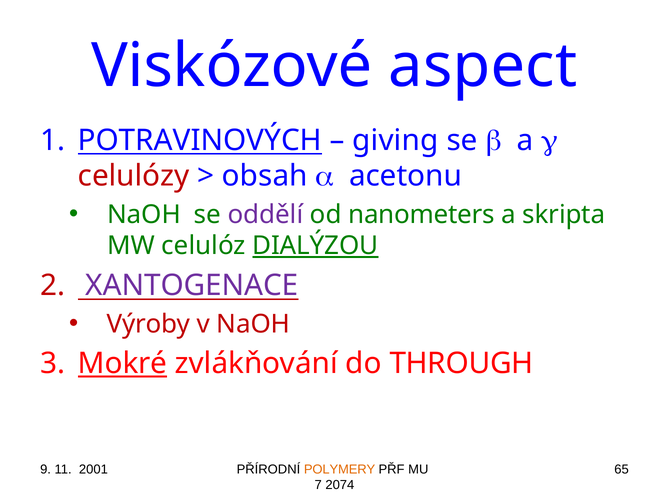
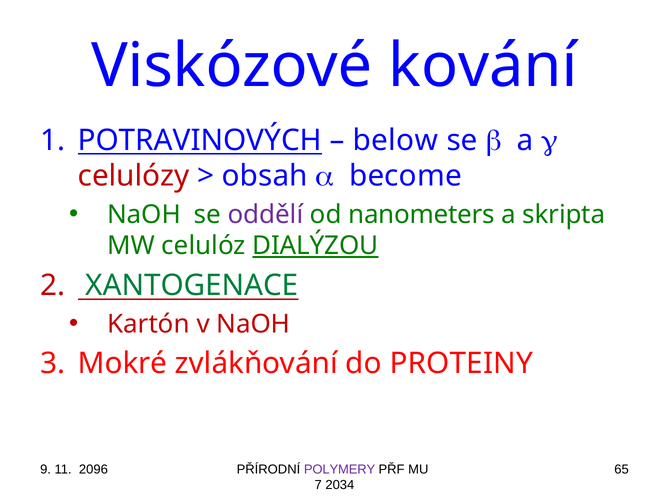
aspect: aspect -> kování (483, 66)
giving: giving -> below (395, 140)
acetonu: acetonu -> become (405, 176)
XANTOGENACE colour: purple -> green (192, 285)
Výroby: Výroby -> Kartón (148, 324)
Mokré underline: present -> none (122, 363)
THROUGH: THROUGH -> PROTEINY (461, 363)
2001: 2001 -> 2096 (93, 469)
POLYMERY colour: orange -> purple (340, 469)
2074: 2074 -> 2034 (340, 485)
